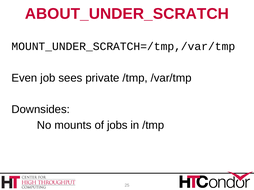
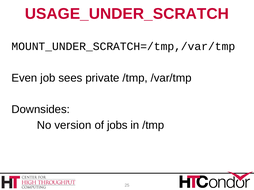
ABOUT_UNDER_SCRATCH: ABOUT_UNDER_SCRATCH -> USAGE_UNDER_SCRATCH (127, 14)
mounts: mounts -> version (73, 126)
